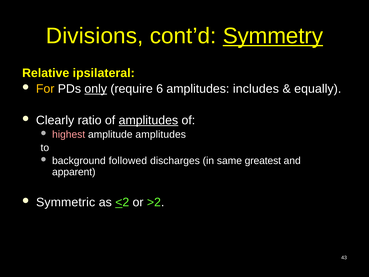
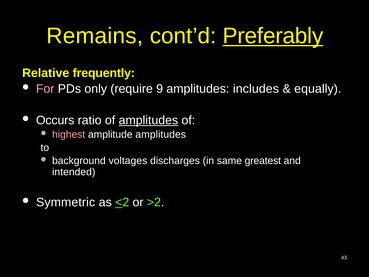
Divisions: Divisions -> Remains (95, 36)
Symmetry: Symmetry -> Preferably (273, 36)
ipsilateral: ipsilateral -> frequently (104, 73)
For colour: yellow -> pink (45, 89)
only underline: present -> none (96, 89)
6: 6 -> 9 (160, 89)
Clearly: Clearly -> Occurs (55, 120)
followed: followed -> voltages (128, 161)
apparent: apparent -> intended (74, 172)
